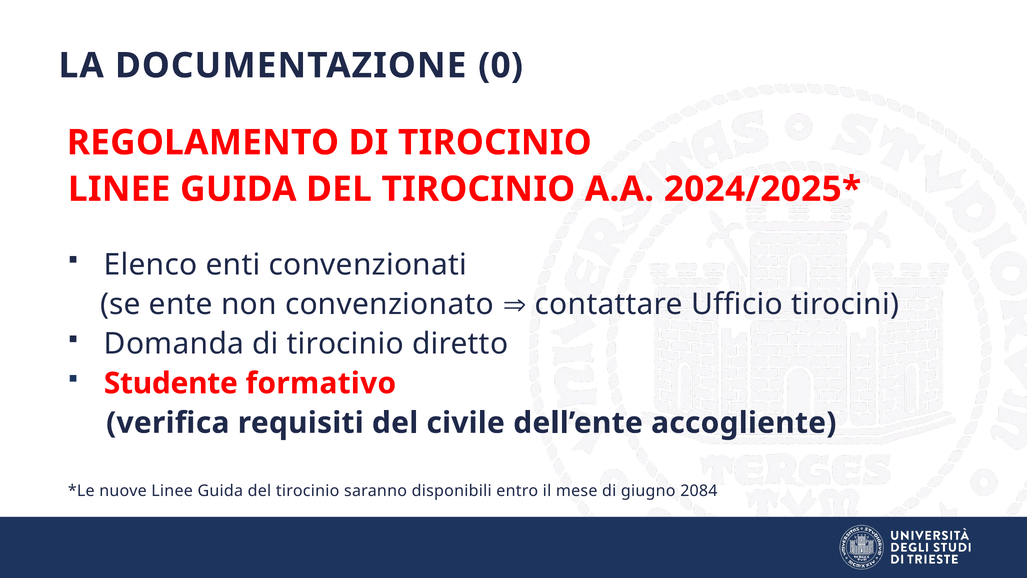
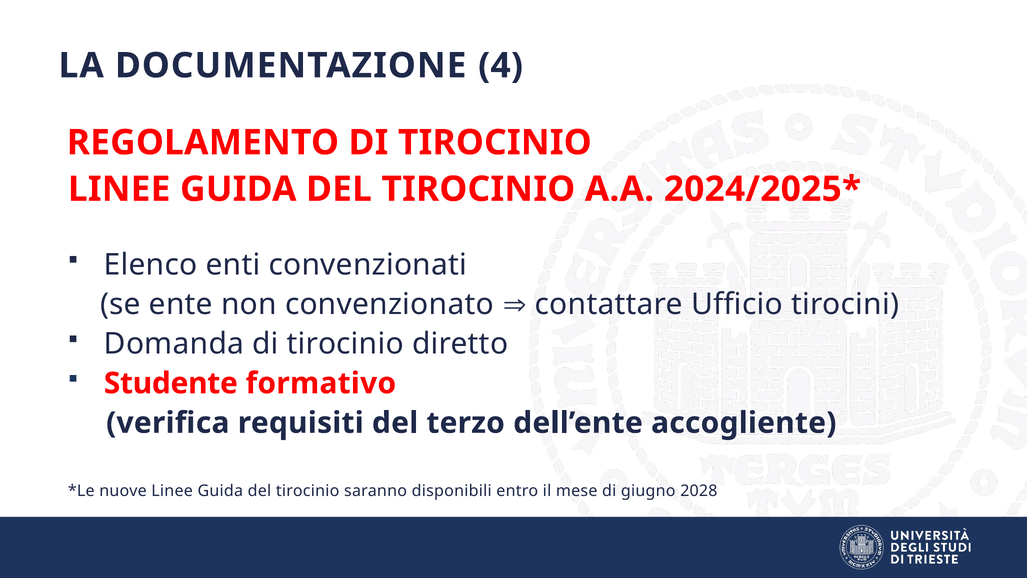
0: 0 -> 4 (501, 66)
civile: civile -> terzo (466, 423)
2084: 2084 -> 2028 (699, 491)
